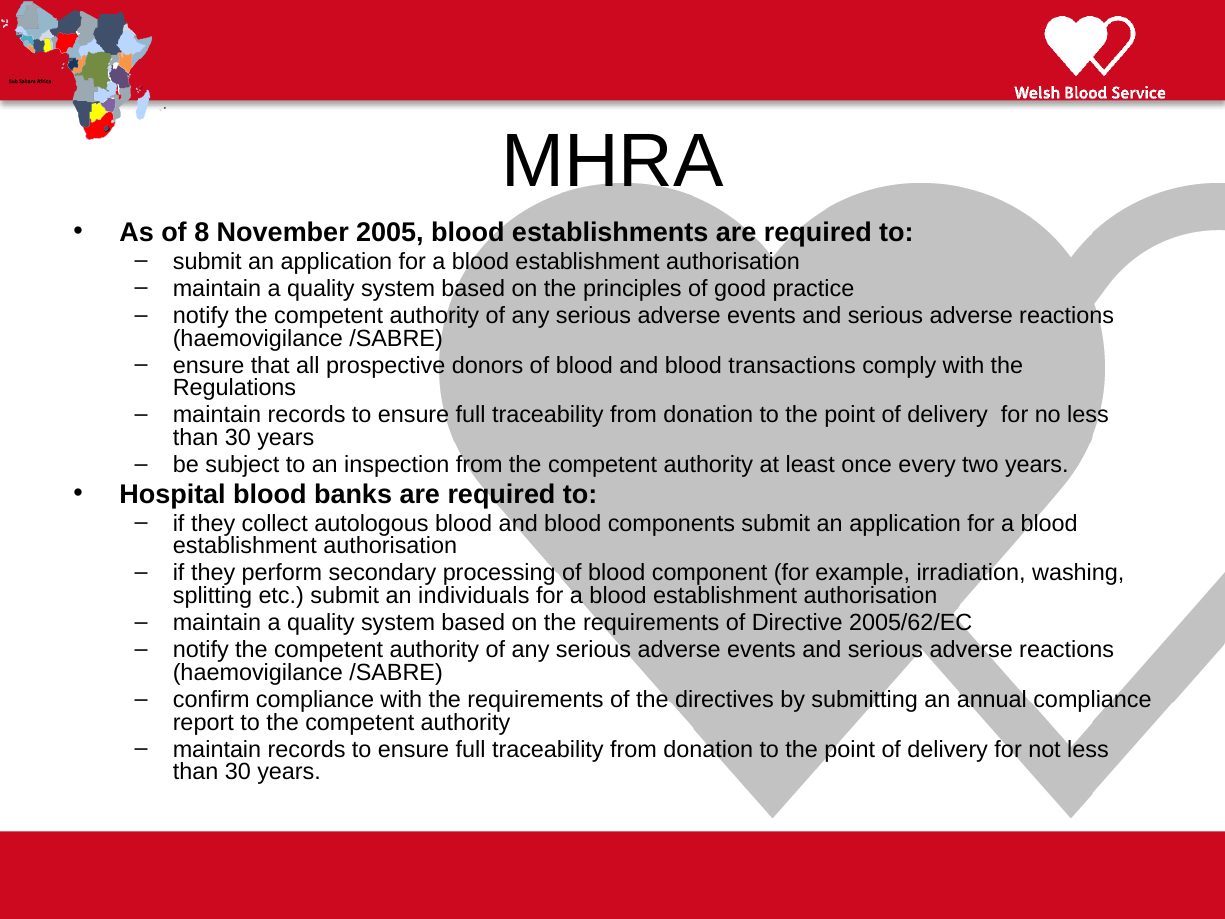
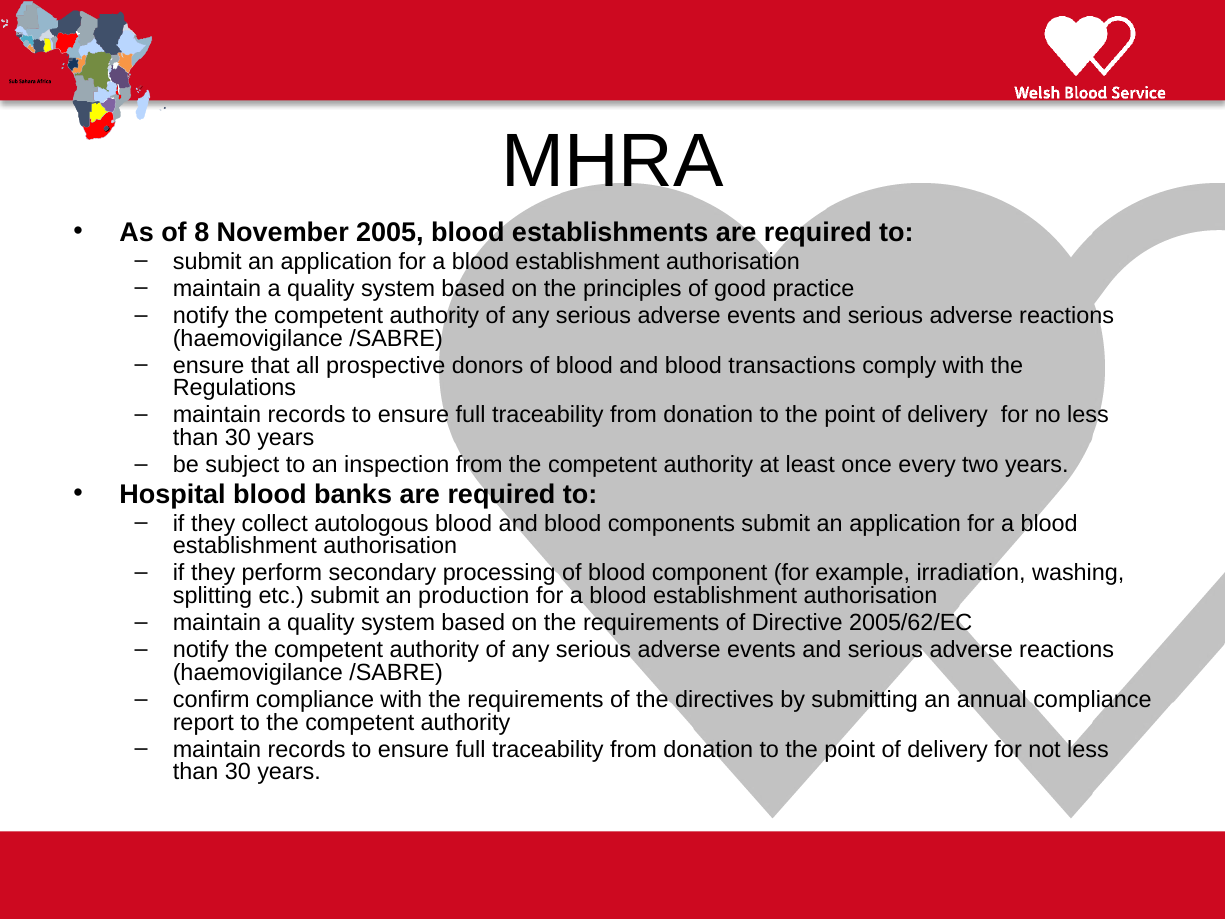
individuals: individuals -> production (474, 596)
